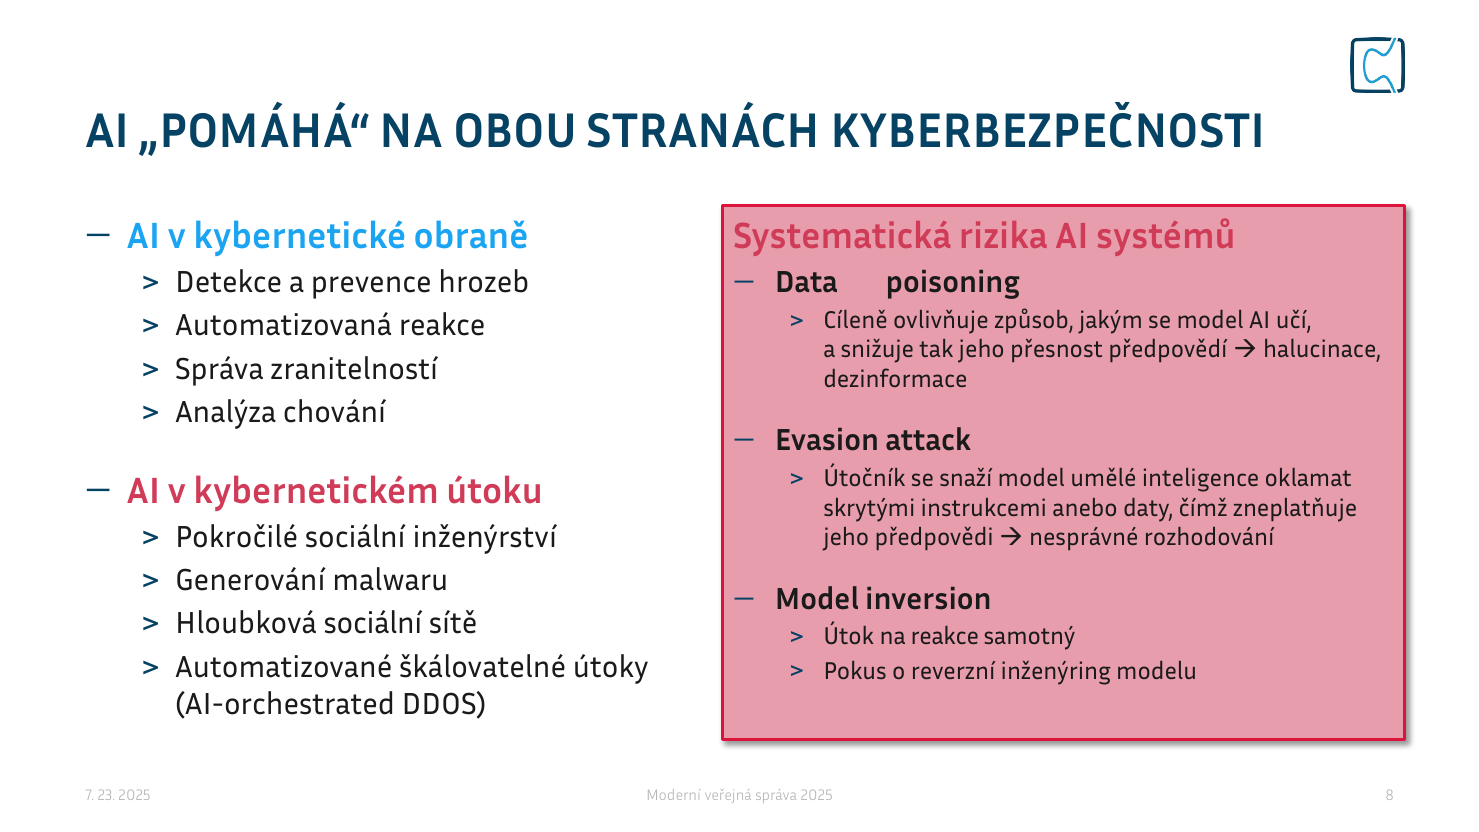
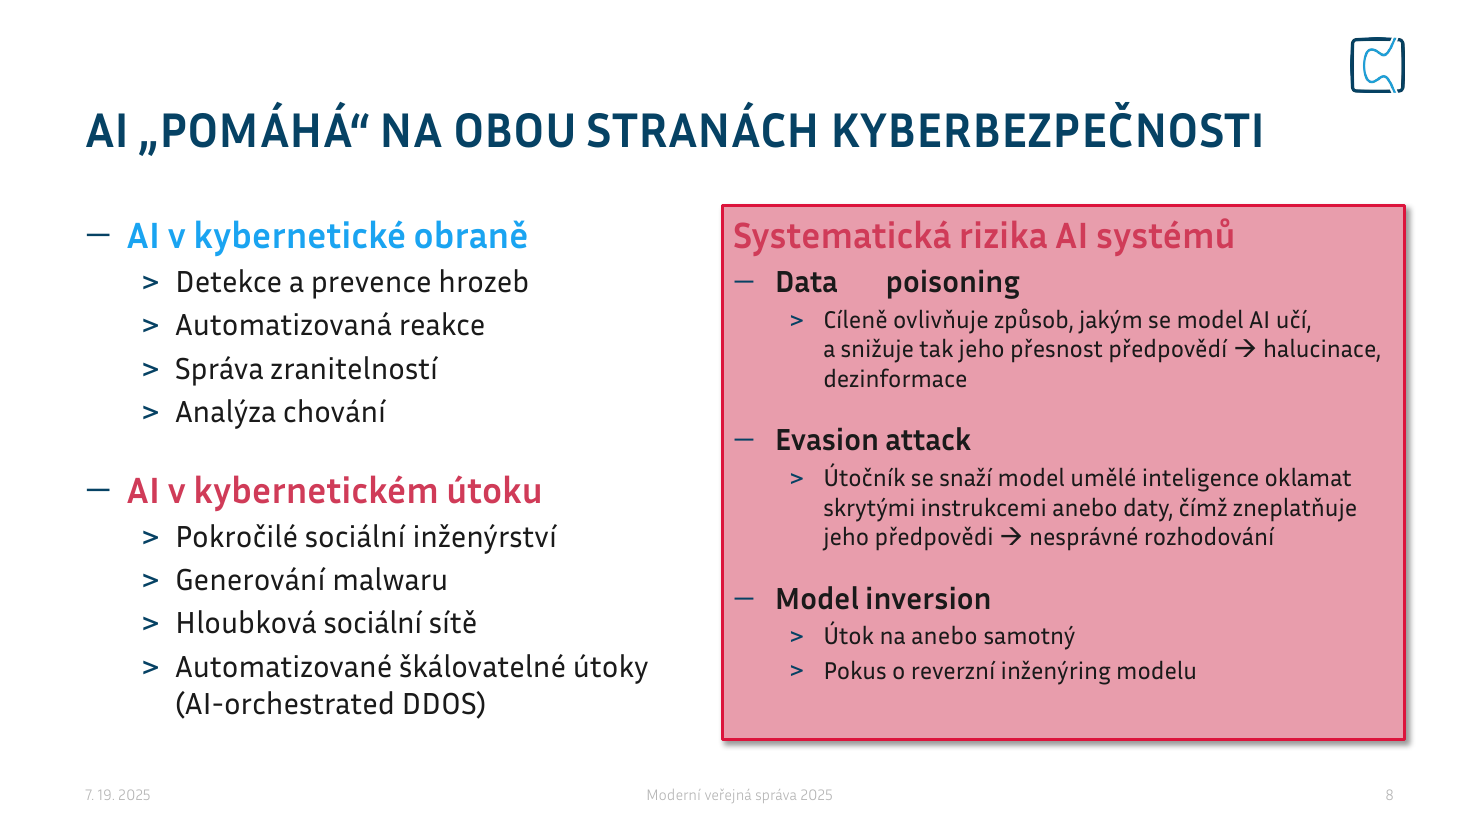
na reakce: reakce -> anebo (945, 637)
23: 23 -> 19 (106, 795)
